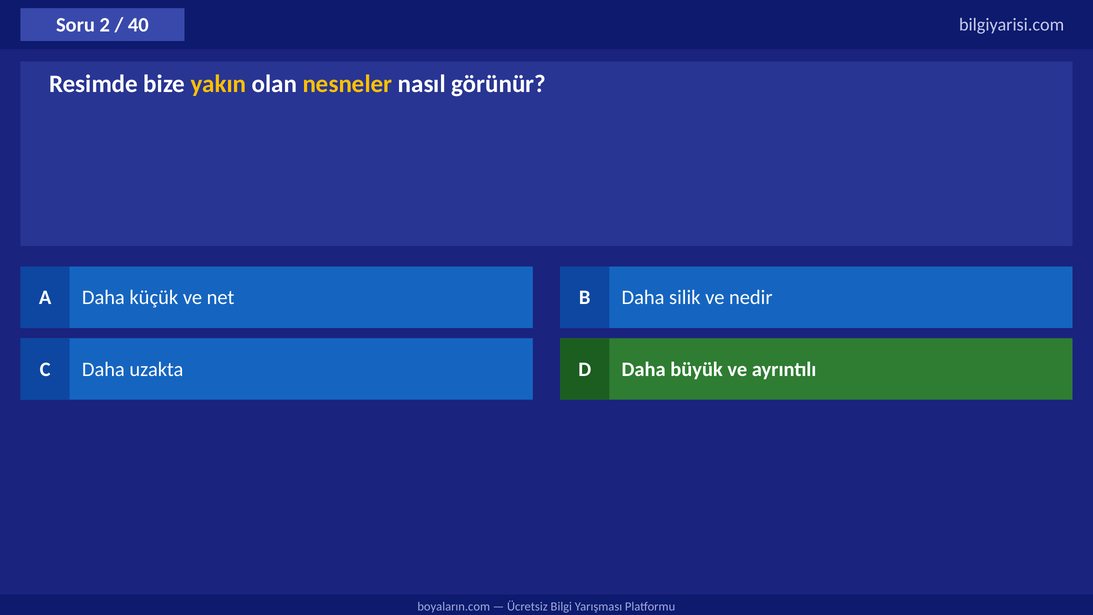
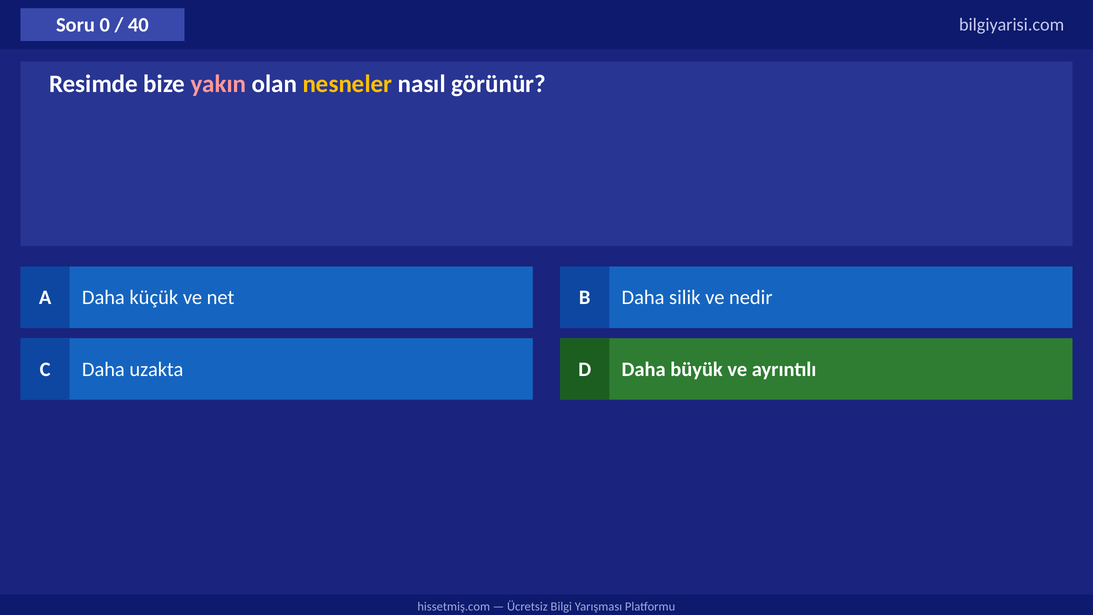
2: 2 -> 0 (105, 25)
yakın colour: yellow -> pink (218, 84)
boyaların.com: boyaların.com -> hissetmiş.com (454, 606)
